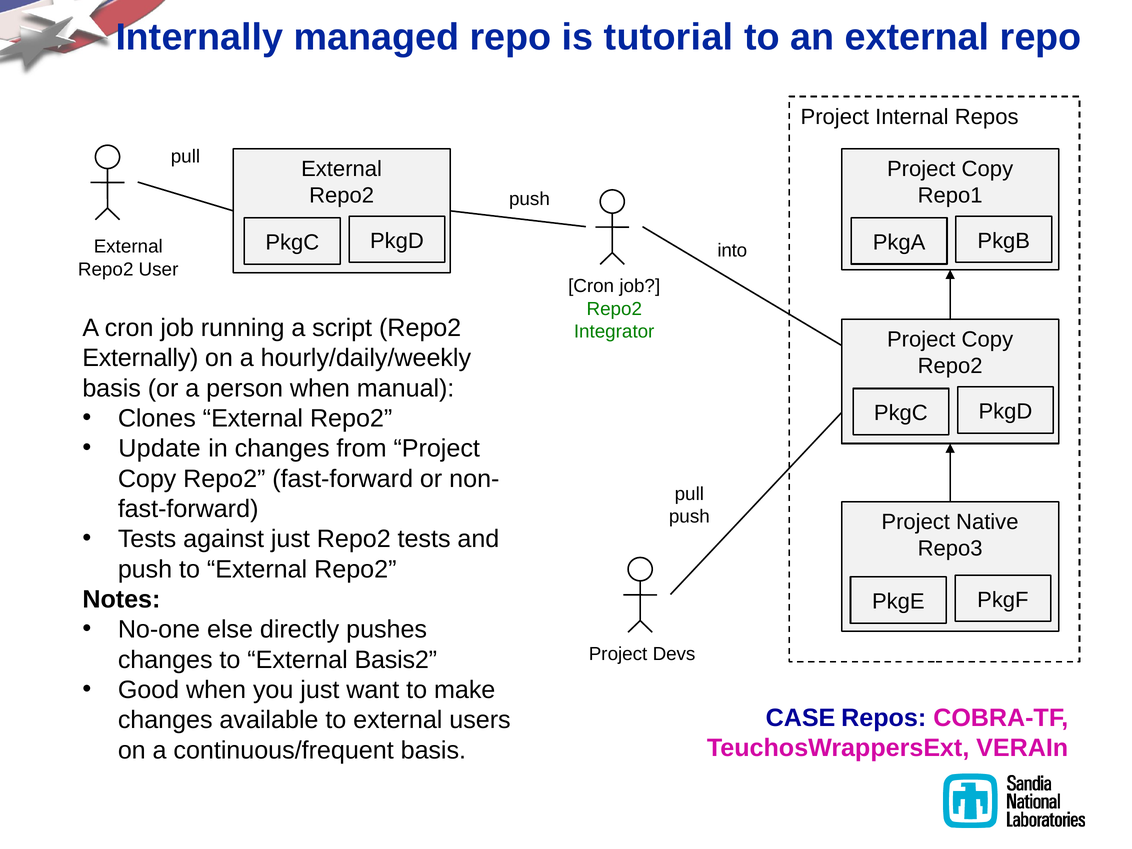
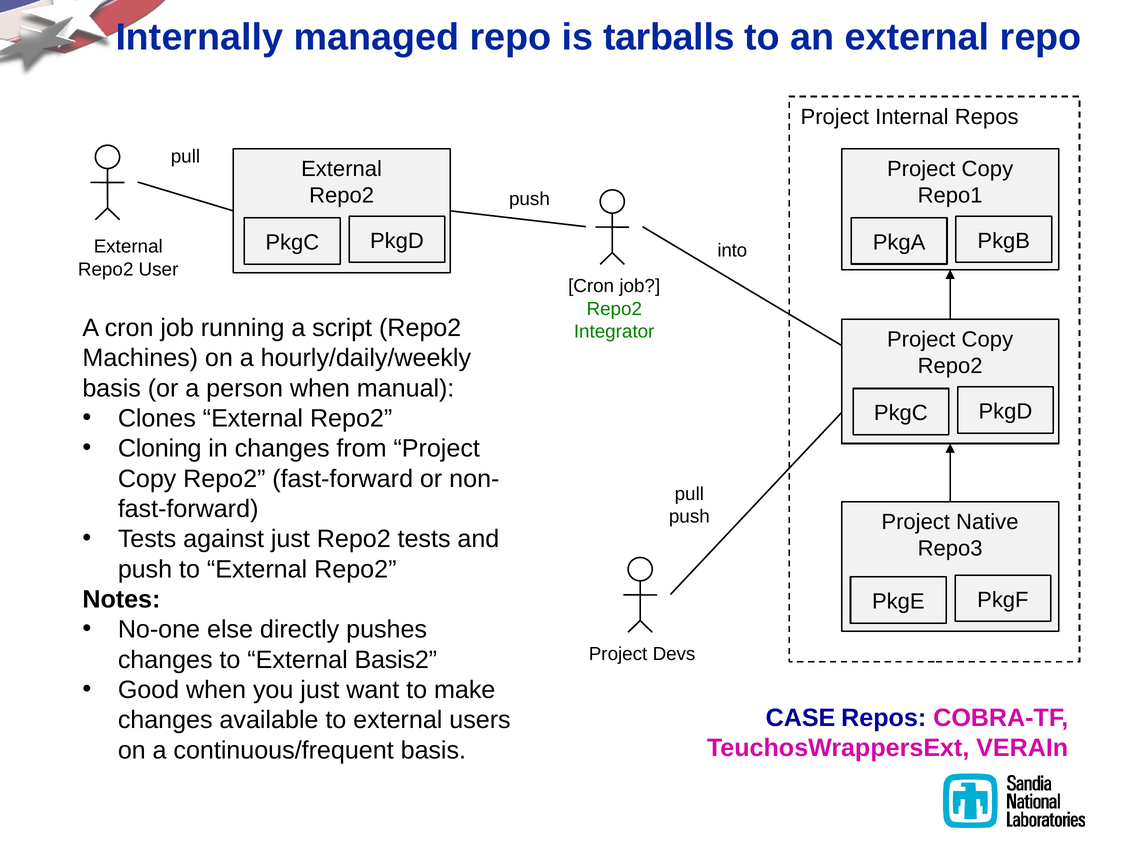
tutorial: tutorial -> tarballs (669, 37)
Externally: Externally -> Machines (140, 358)
Update: Update -> Cloning (160, 449)
